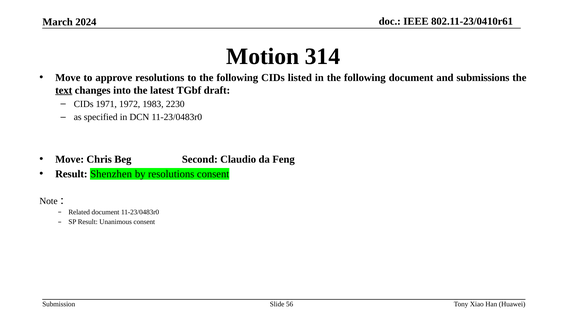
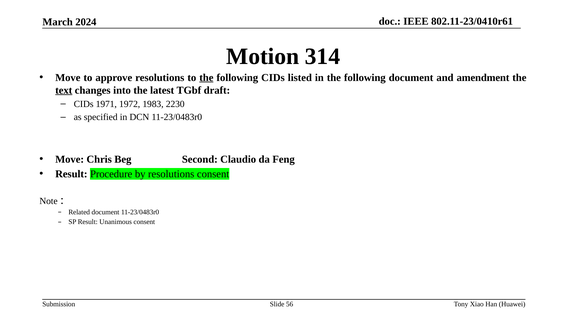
the underline: none -> present (206, 77)
submissions: submissions -> amendment (483, 77)
Shenzhen: Shenzhen -> Procedure (111, 174)
